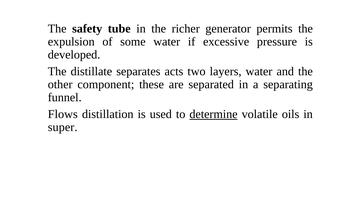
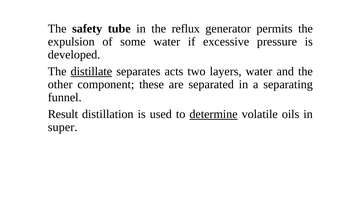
richer: richer -> reflux (186, 29)
distillate underline: none -> present (91, 71)
Flows: Flows -> Result (63, 114)
